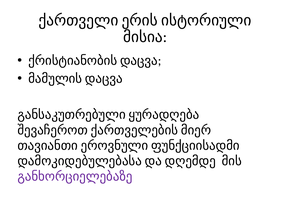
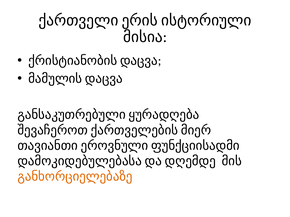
განხორციელებაზე colour: purple -> orange (75, 177)
